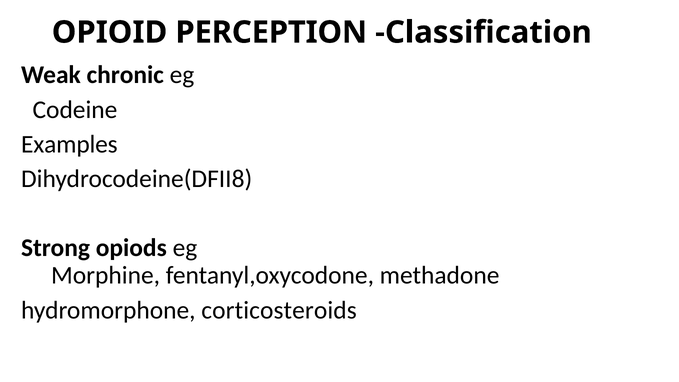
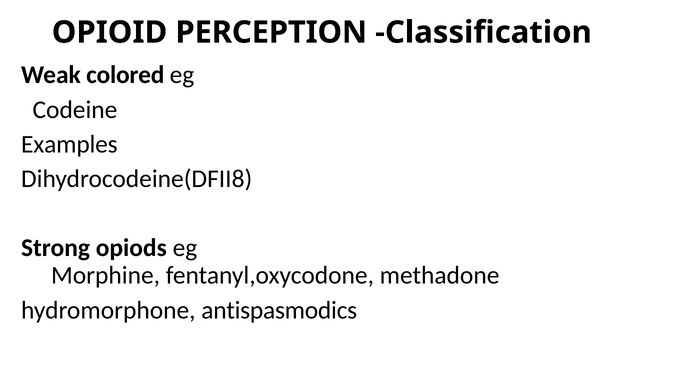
chronic: chronic -> colored (125, 75)
corticosteroids: corticosteroids -> antispasmodics (279, 310)
